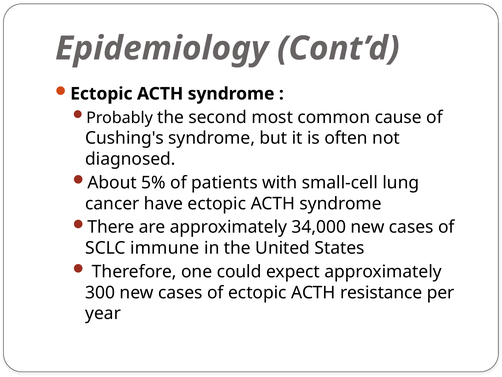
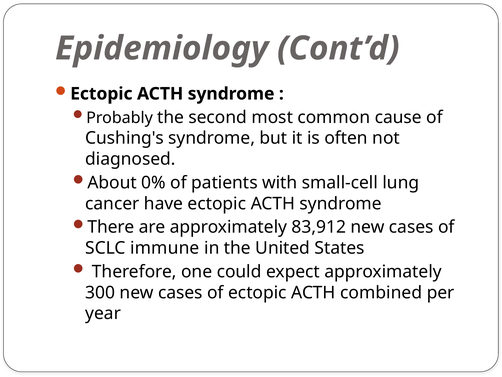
5%: 5% -> 0% (154, 182)
34,000: 34,000 -> 83,912 (319, 227)
resistance: resistance -> combined (381, 292)
